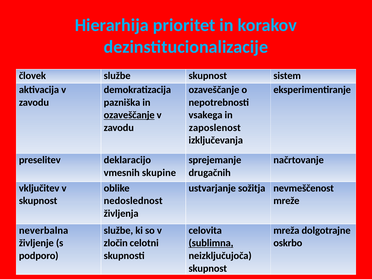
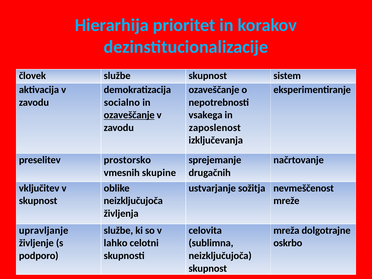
pazniška: pazniška -> socialno (122, 102)
deklaracijo: deklaracijo -> prostorsko (127, 160)
nedoslednost: nedoslednost -> neizključujoča (133, 201)
neverbalna: neverbalna -> upravljanje (44, 230)
zločin: zločin -> lahko (116, 243)
sublimna underline: present -> none (211, 243)
